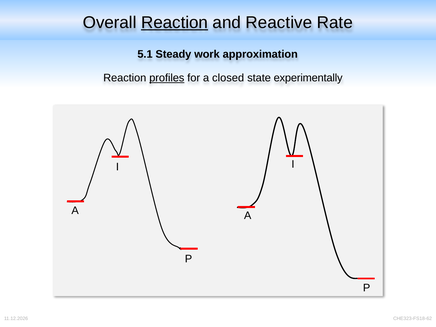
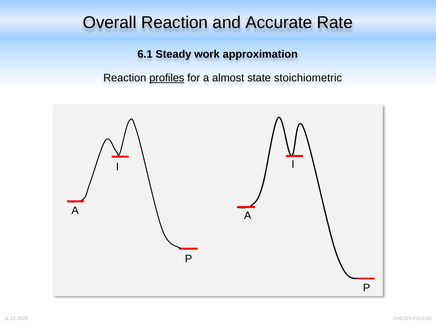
Reaction underline: present -> none (175, 23)
Reactive: Reactive -> Accurate (279, 23)
5.1: 5.1 -> 6.1 (145, 54)
closed: closed -> almost (228, 78)
experimentally: experimentally -> stoichiometric (308, 78)
